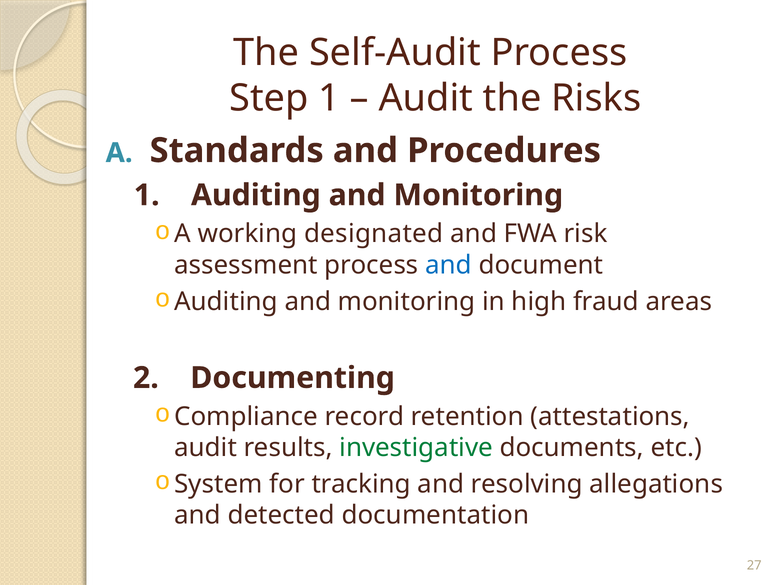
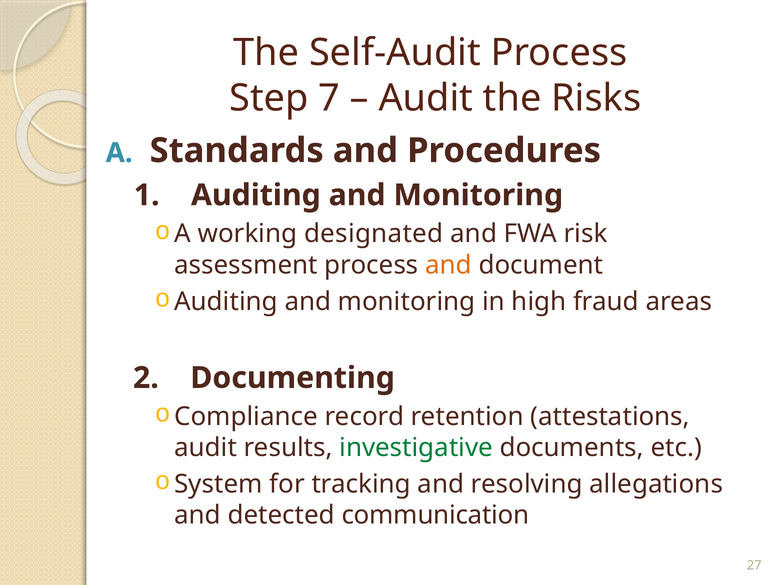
Step 1: 1 -> 7 (329, 98)
and colour: blue -> orange (449, 265)
documentation: documentation -> communication (436, 515)
